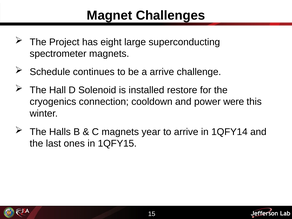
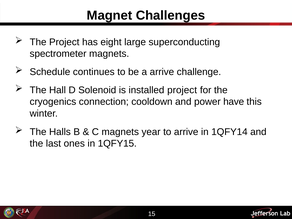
installed restore: restore -> project (182, 90)
were: were -> have (234, 102)
